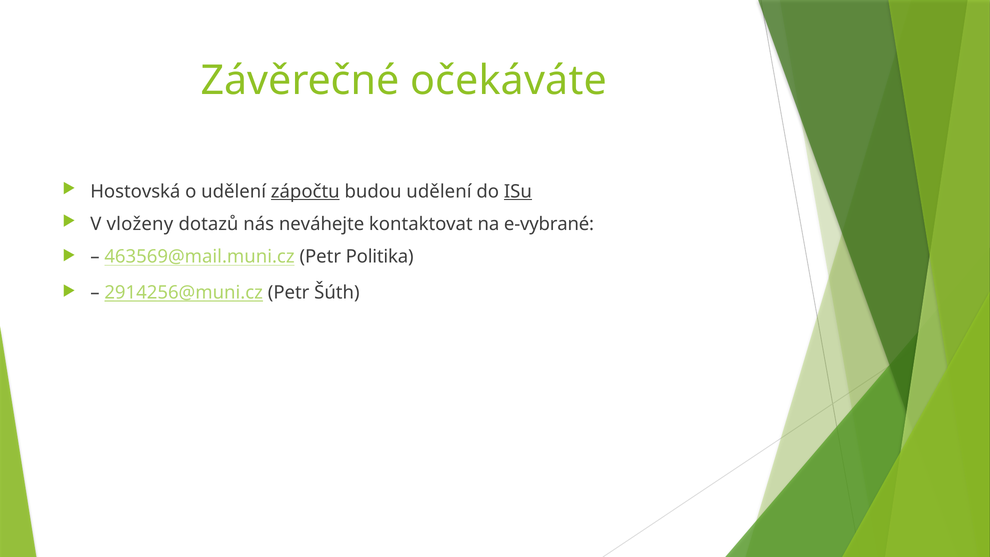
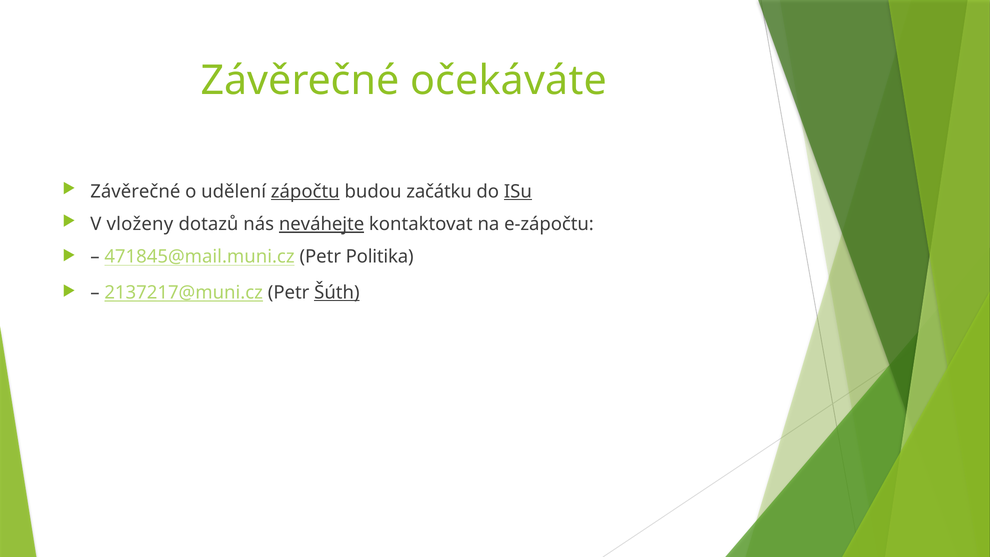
Hostovská: Hostovská -> Závěrečné (135, 192)
budou udělení: udělení -> začátku (439, 192)
neváhejte underline: none -> present (322, 224)
e-vybrané: e-vybrané -> e-zápočtu (549, 224)
463569@mail.muni.cz: 463569@mail.muni.cz -> 471845@mail.muni.cz (200, 257)
2914256@muni.cz: 2914256@muni.cz -> 2137217@muni.cz (184, 292)
Šúth underline: none -> present (337, 292)
